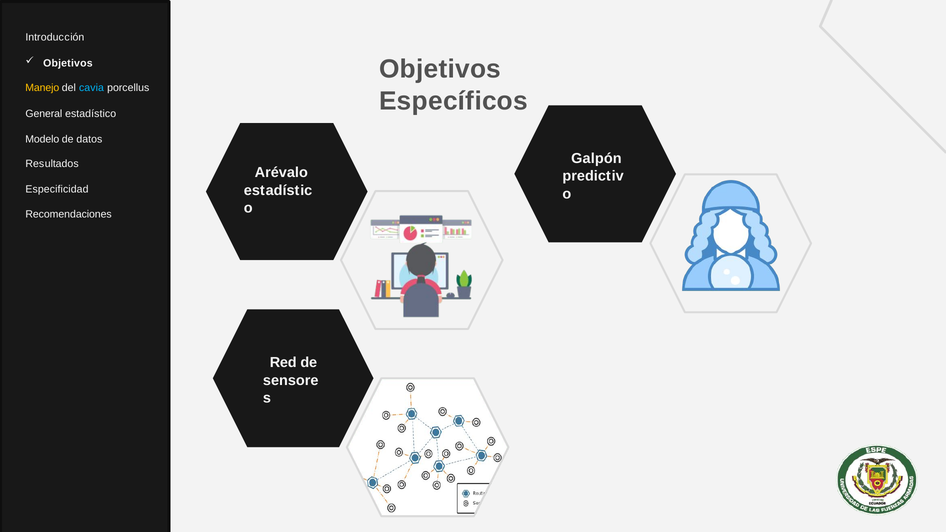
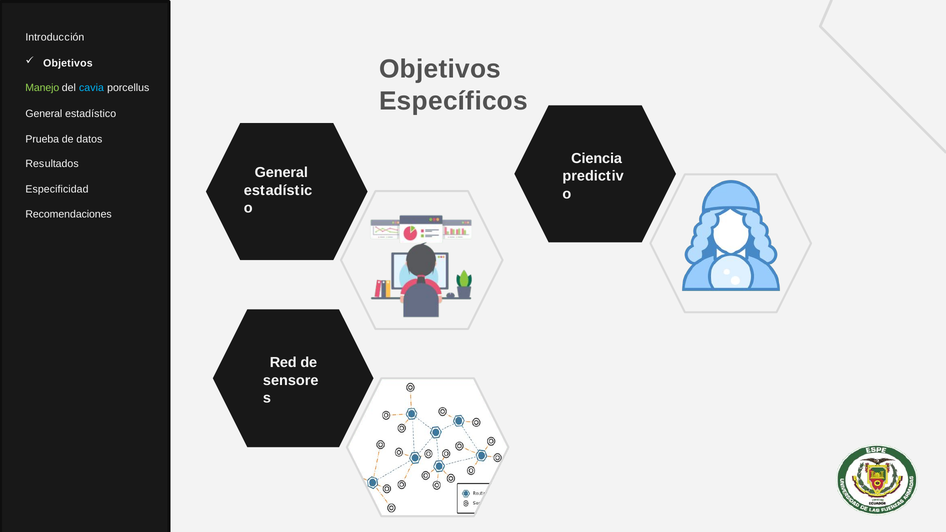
Manejo colour: yellow -> light green (42, 88)
Modelo: Modelo -> Prueba (42, 139)
Galpón: Galpón -> Ciencia (597, 158)
Arévalo: Arévalo -> General (281, 173)
